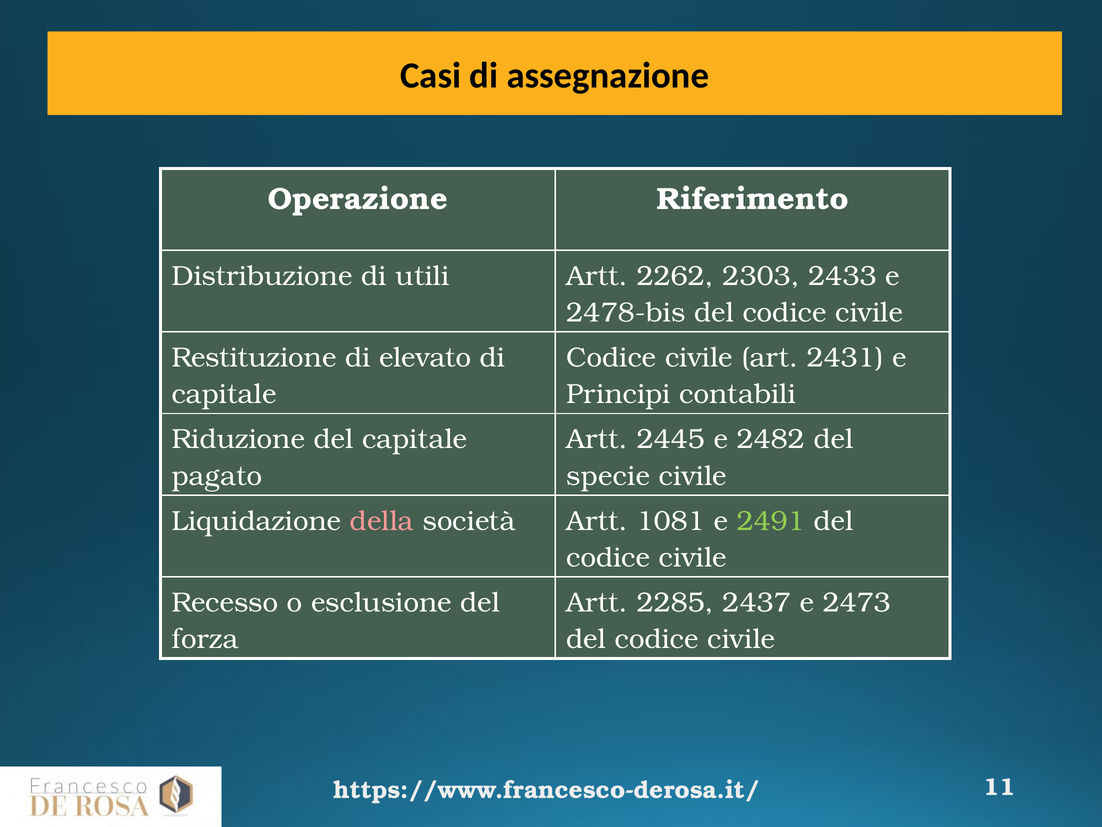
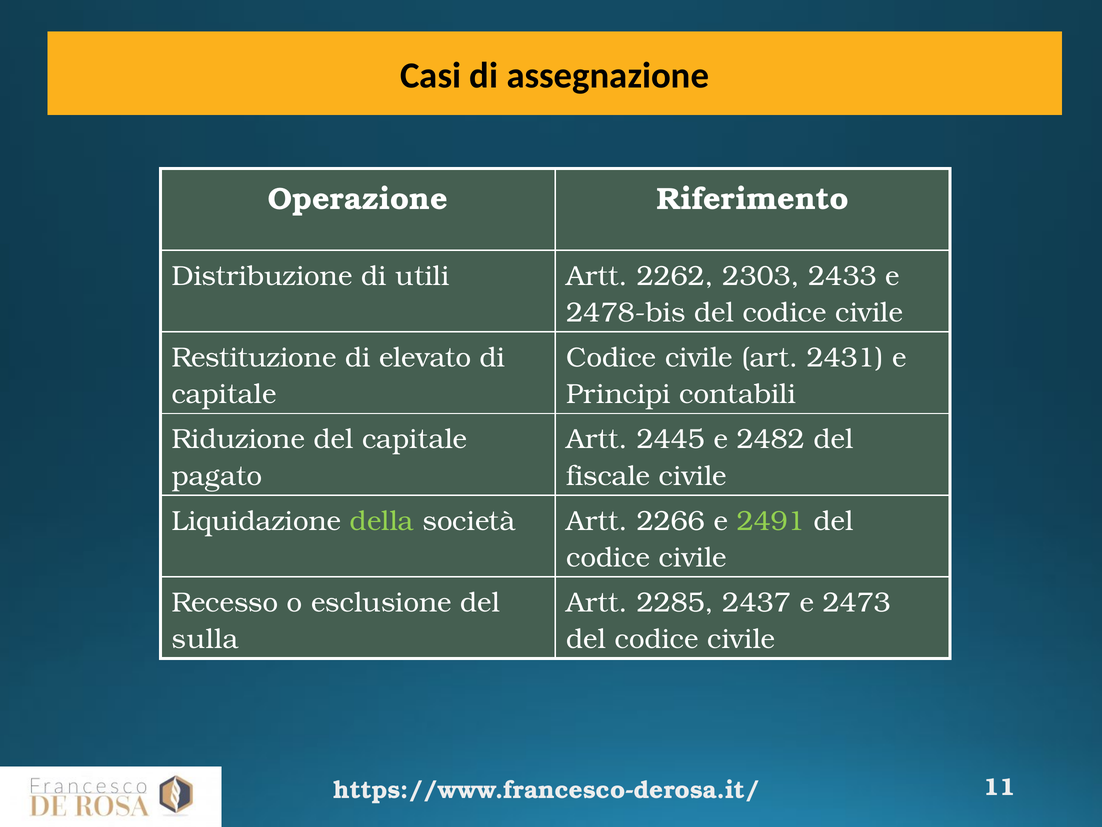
specie: specie -> fiscale (608, 476)
della colour: pink -> light green (382, 521)
1081: 1081 -> 2266 (671, 521)
forza: forza -> sulla (205, 639)
